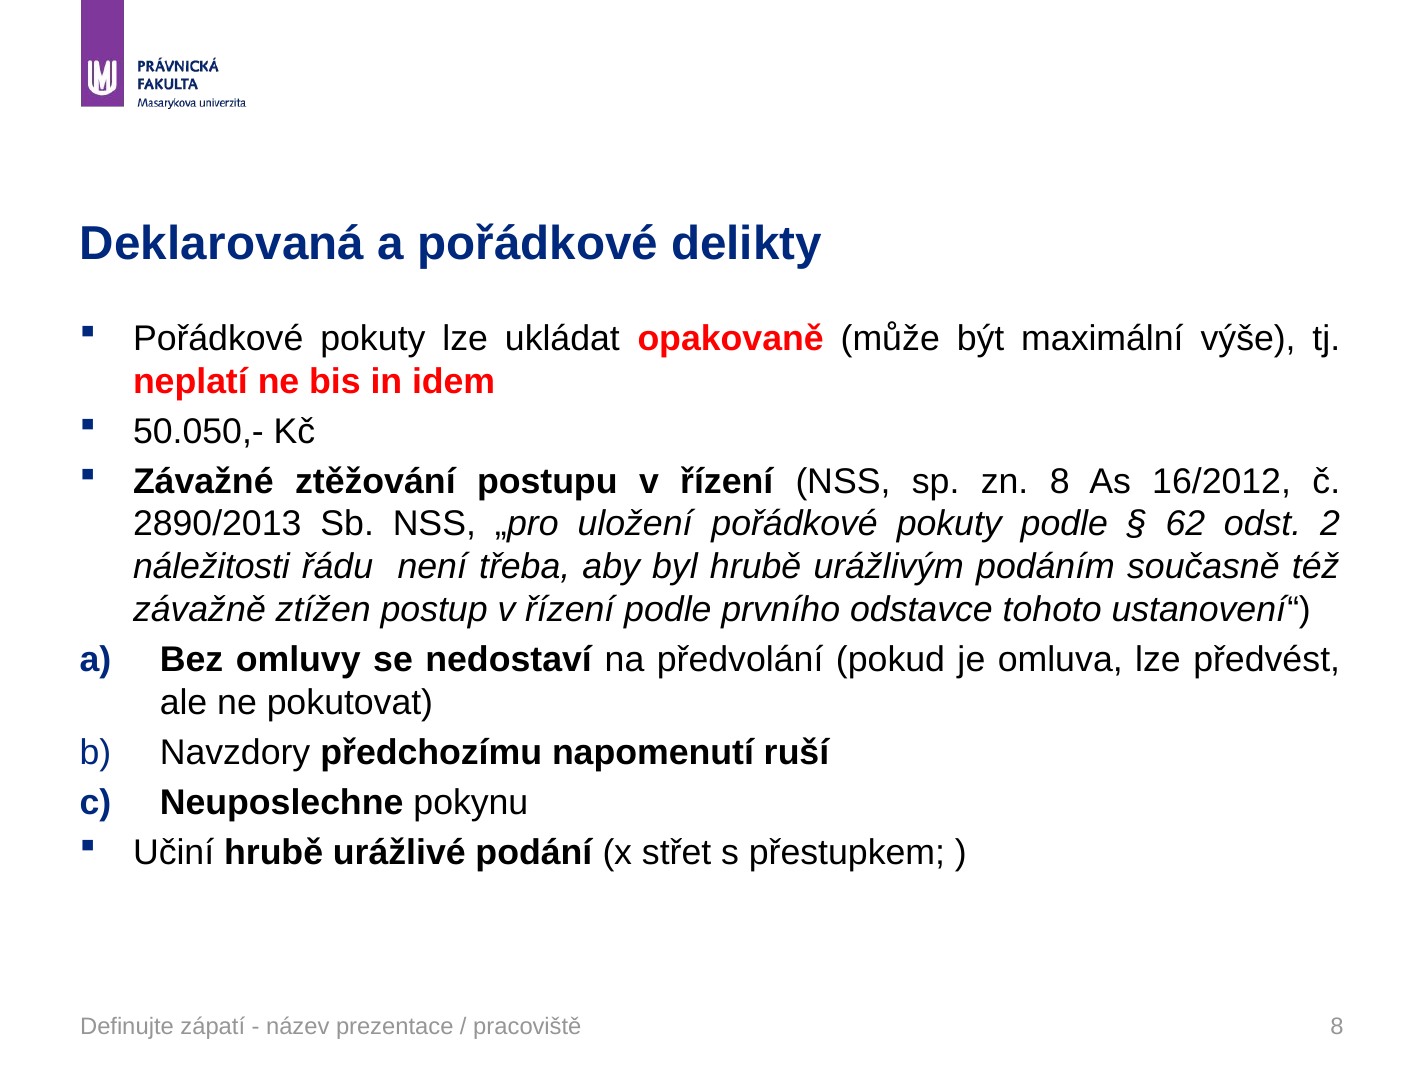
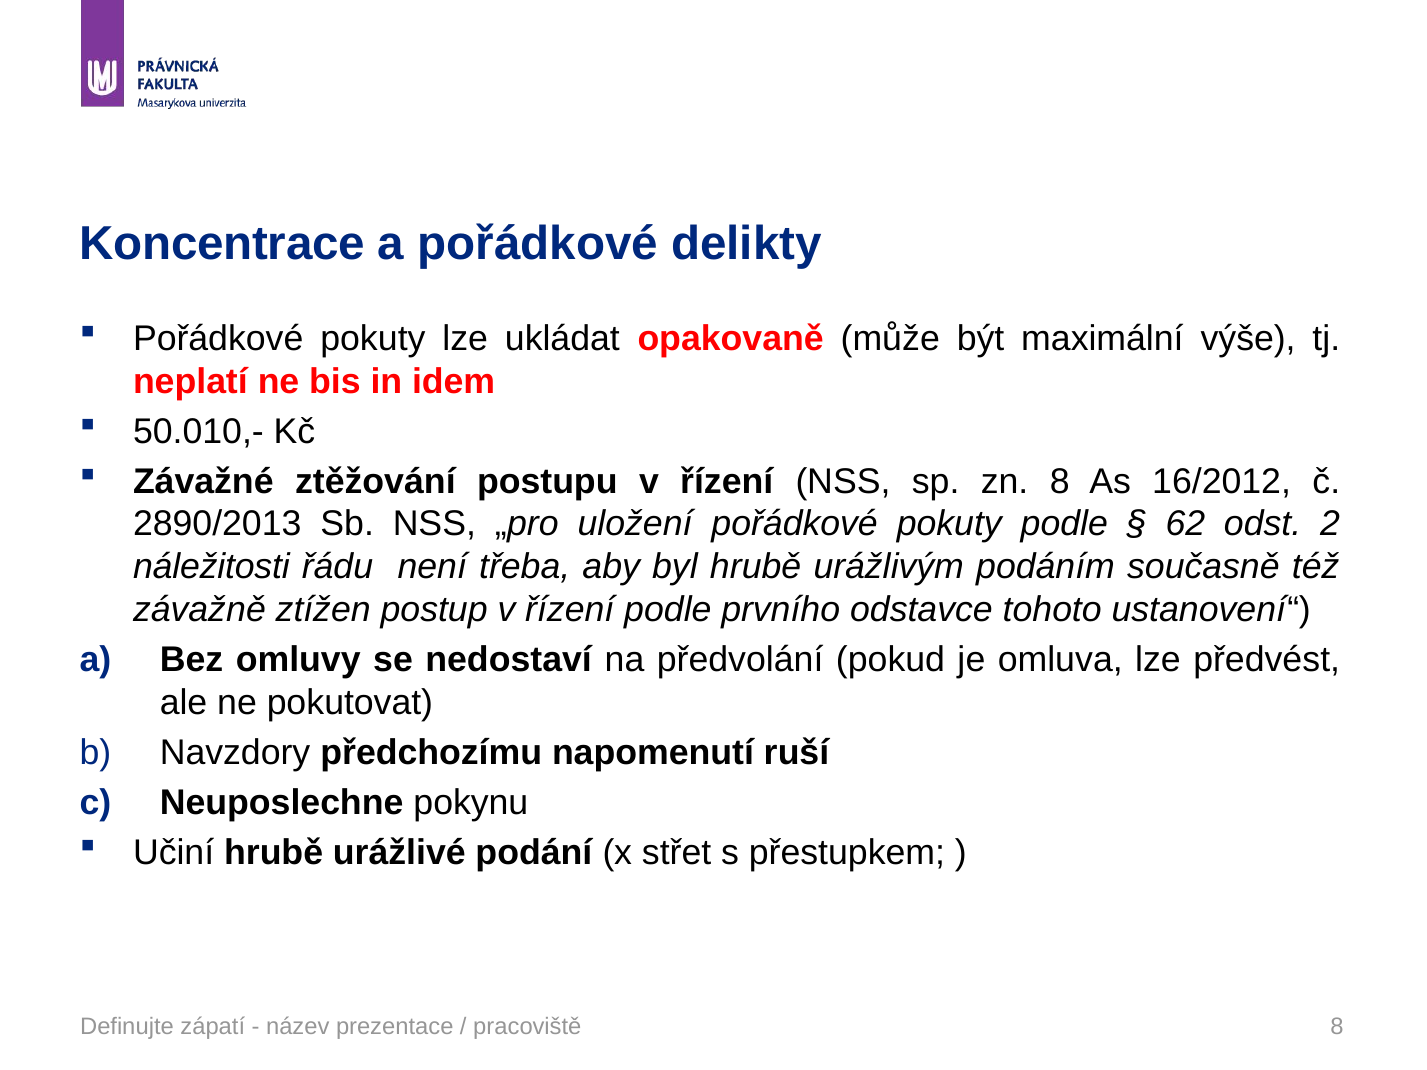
Deklarovaná: Deklarovaná -> Koncentrace (222, 244)
50.050,-: 50.050,- -> 50.010,- (198, 432)
